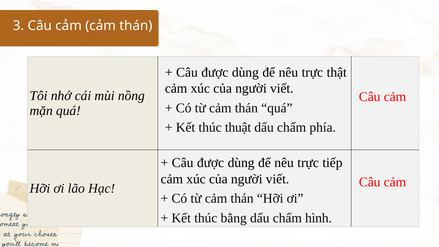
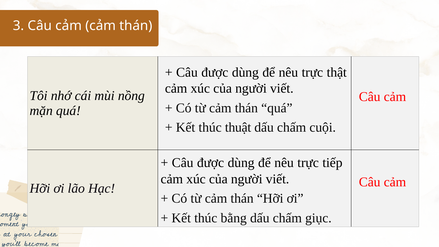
phía: phía -> cuội (323, 127)
hình: hình -> giục (318, 218)
